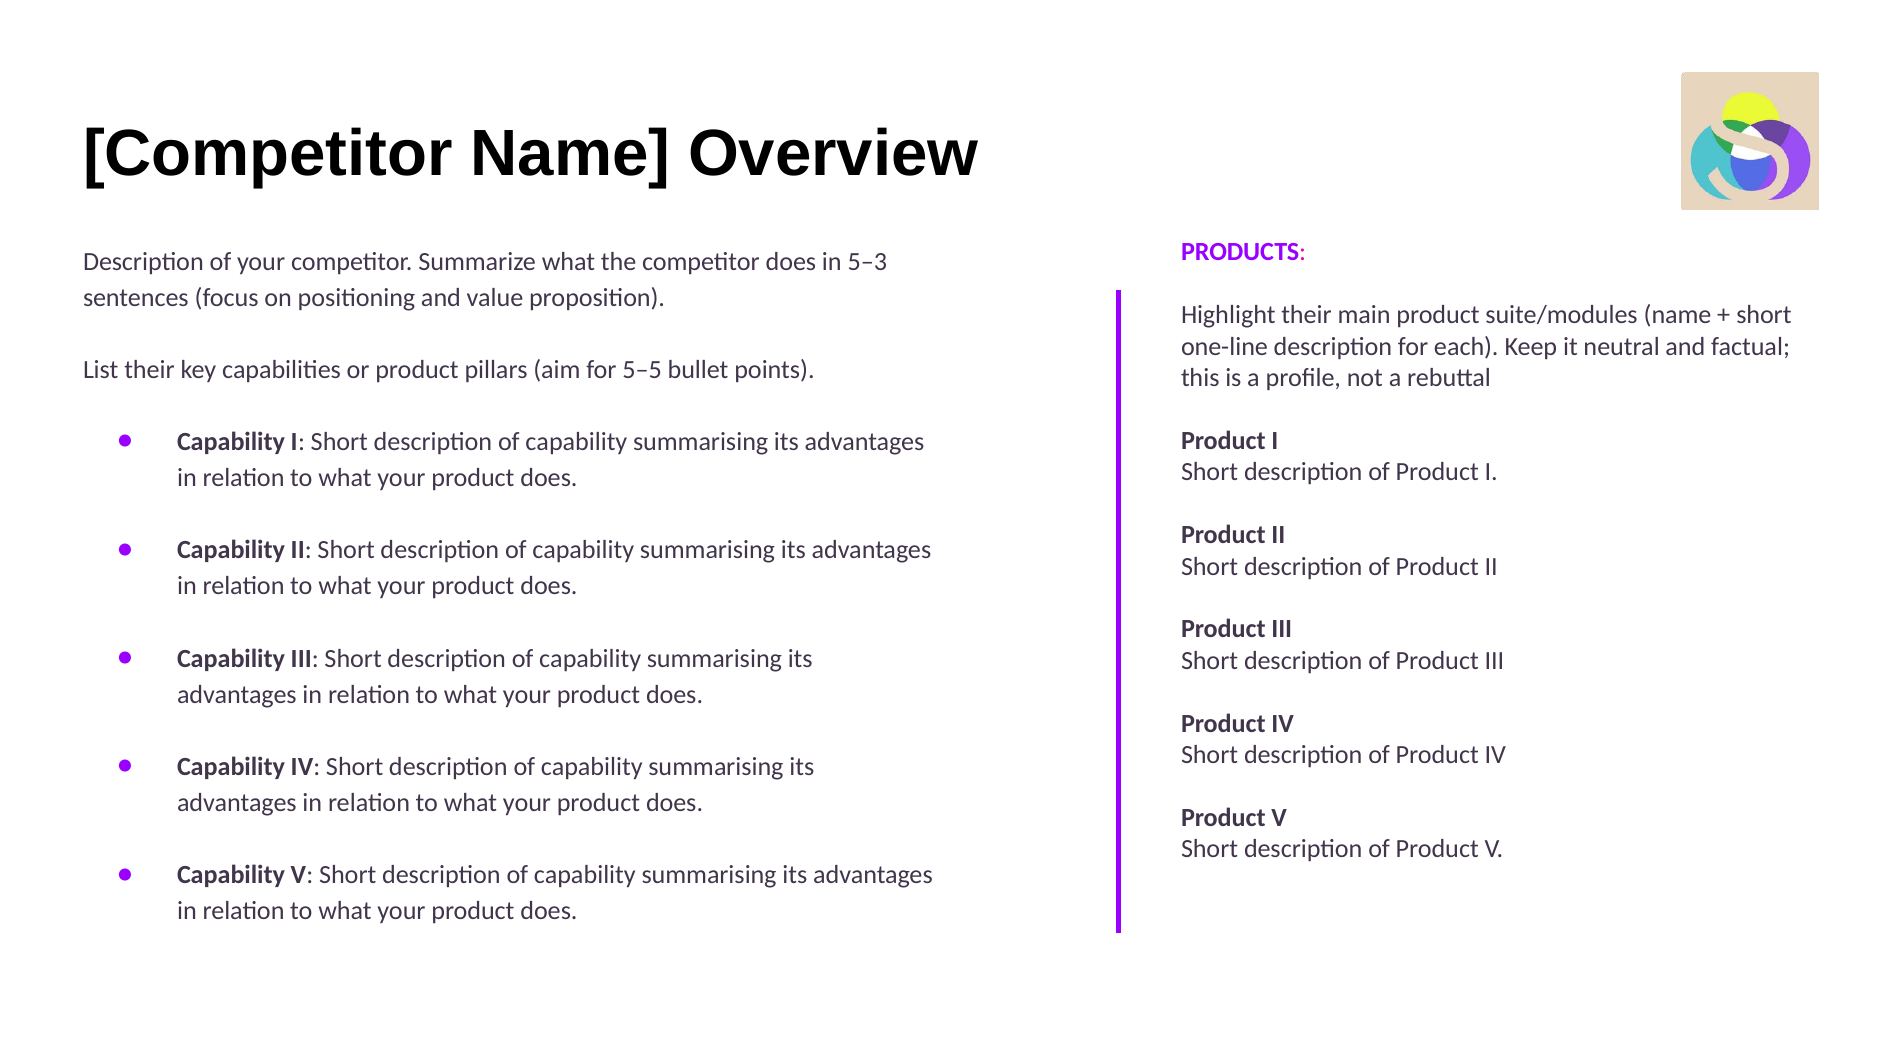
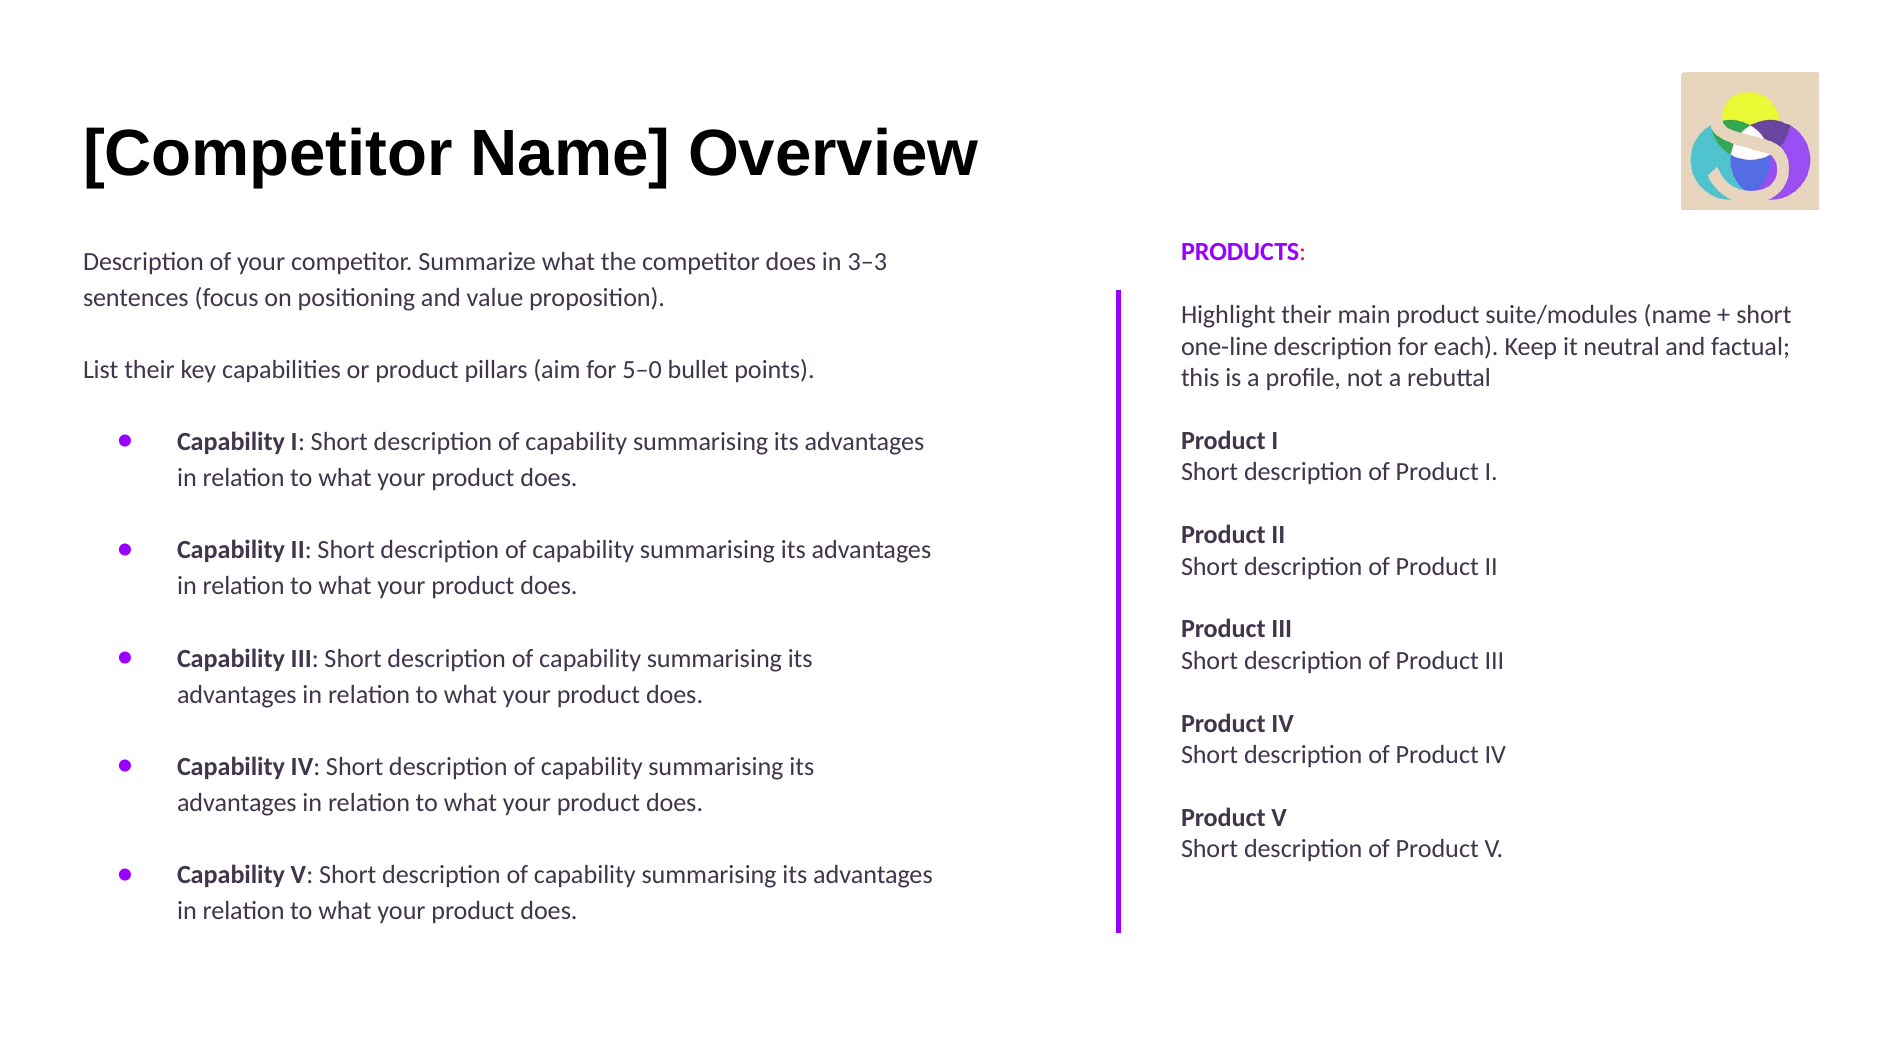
5–3: 5–3 -> 3–3 (867, 262)
5–5: 5–5 -> 5–0 (642, 370)
